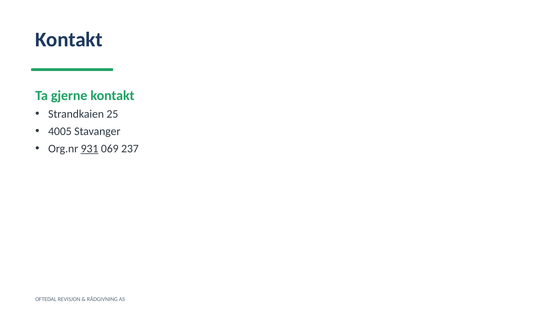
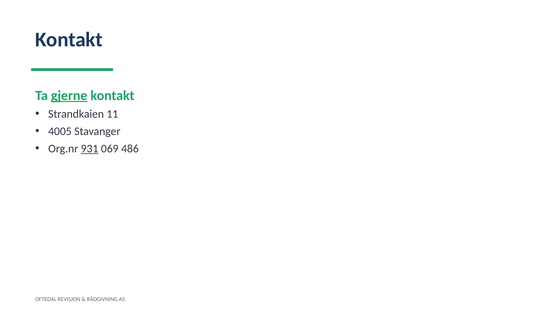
gjerne underline: none -> present (69, 95)
25: 25 -> 11 (112, 114)
237: 237 -> 486 (130, 149)
